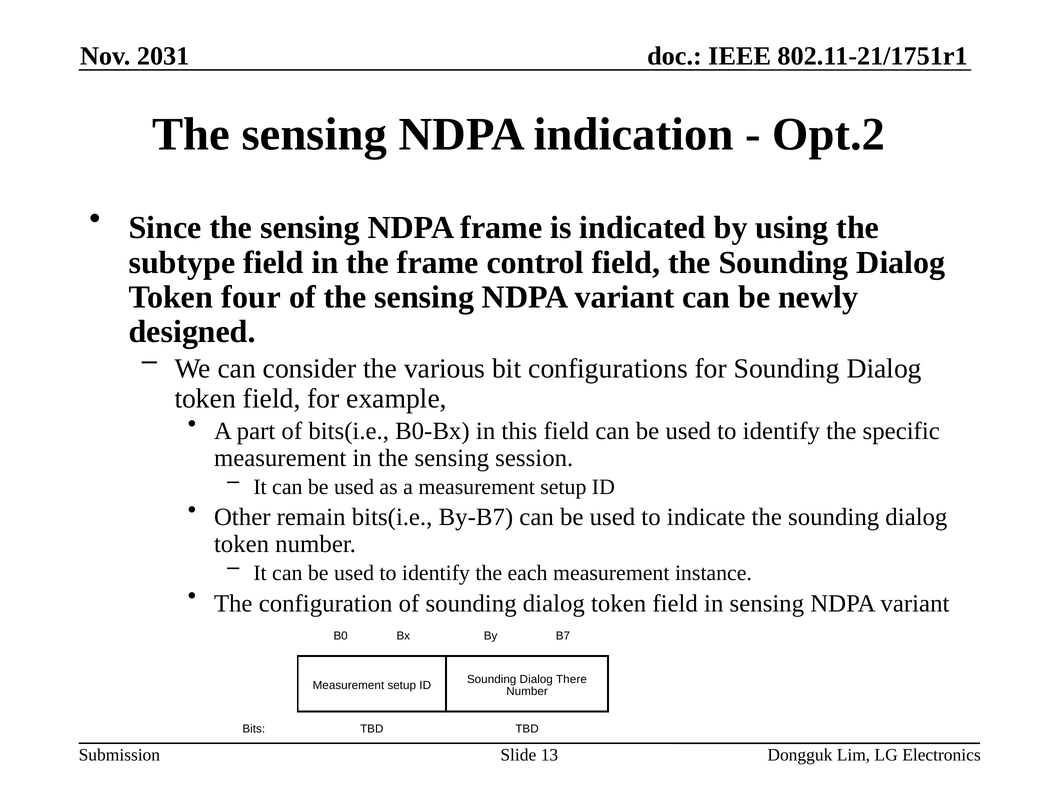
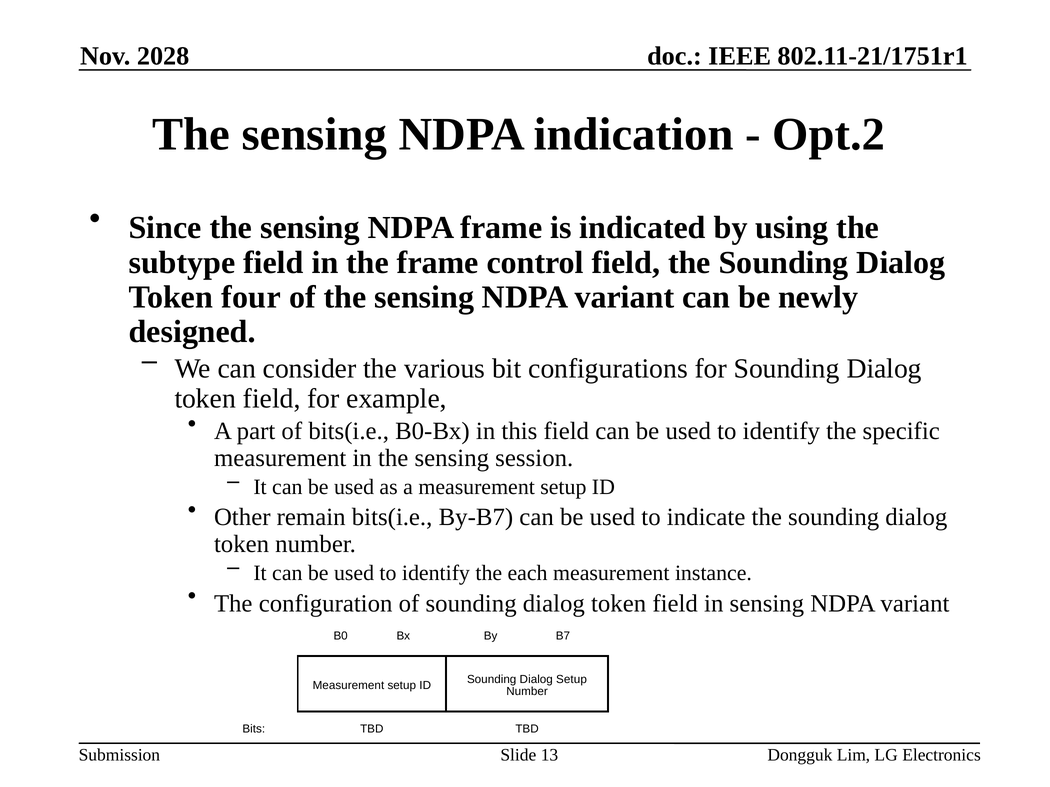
2031: 2031 -> 2028 (163, 56)
Dialog There: There -> Setup (571, 680)
